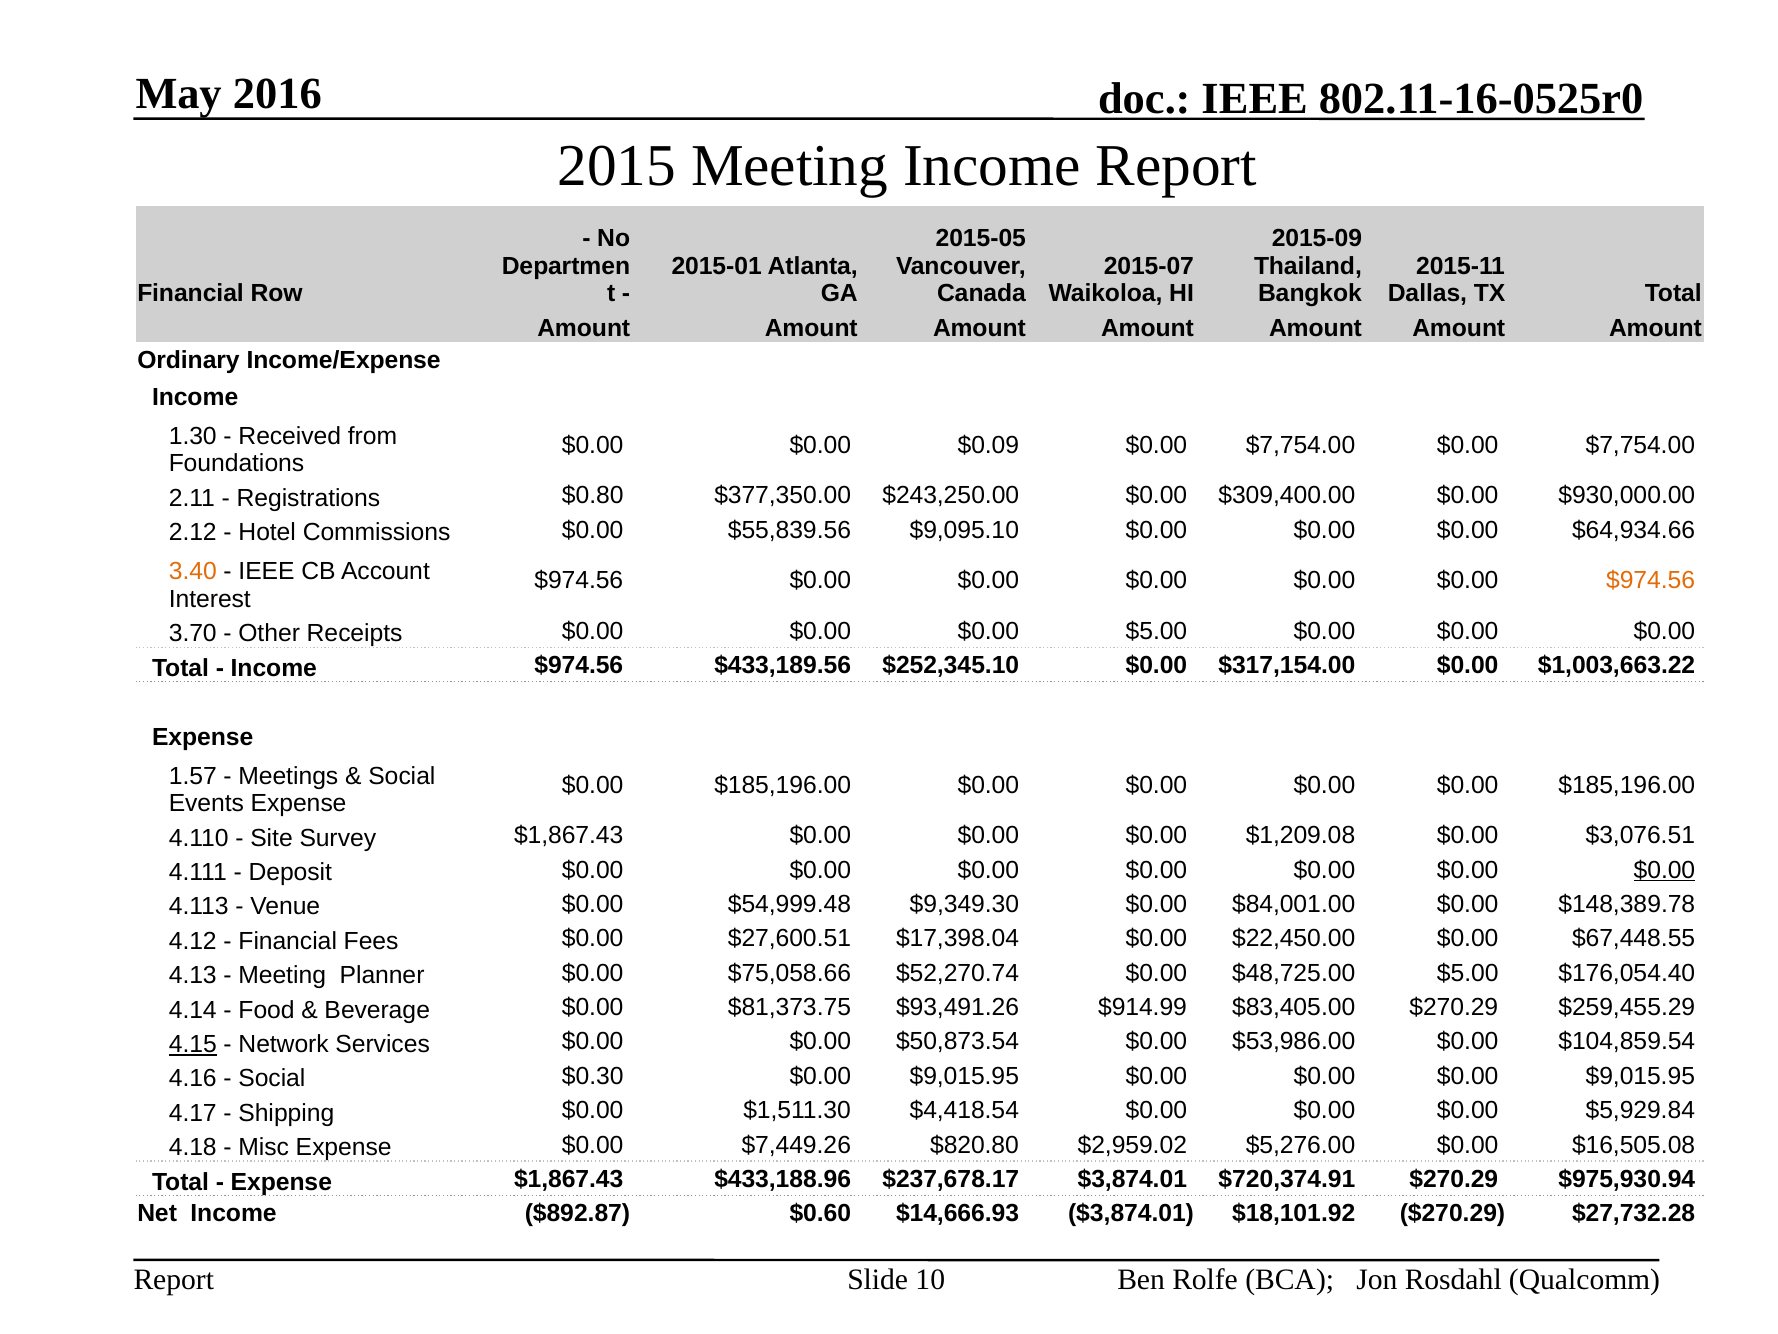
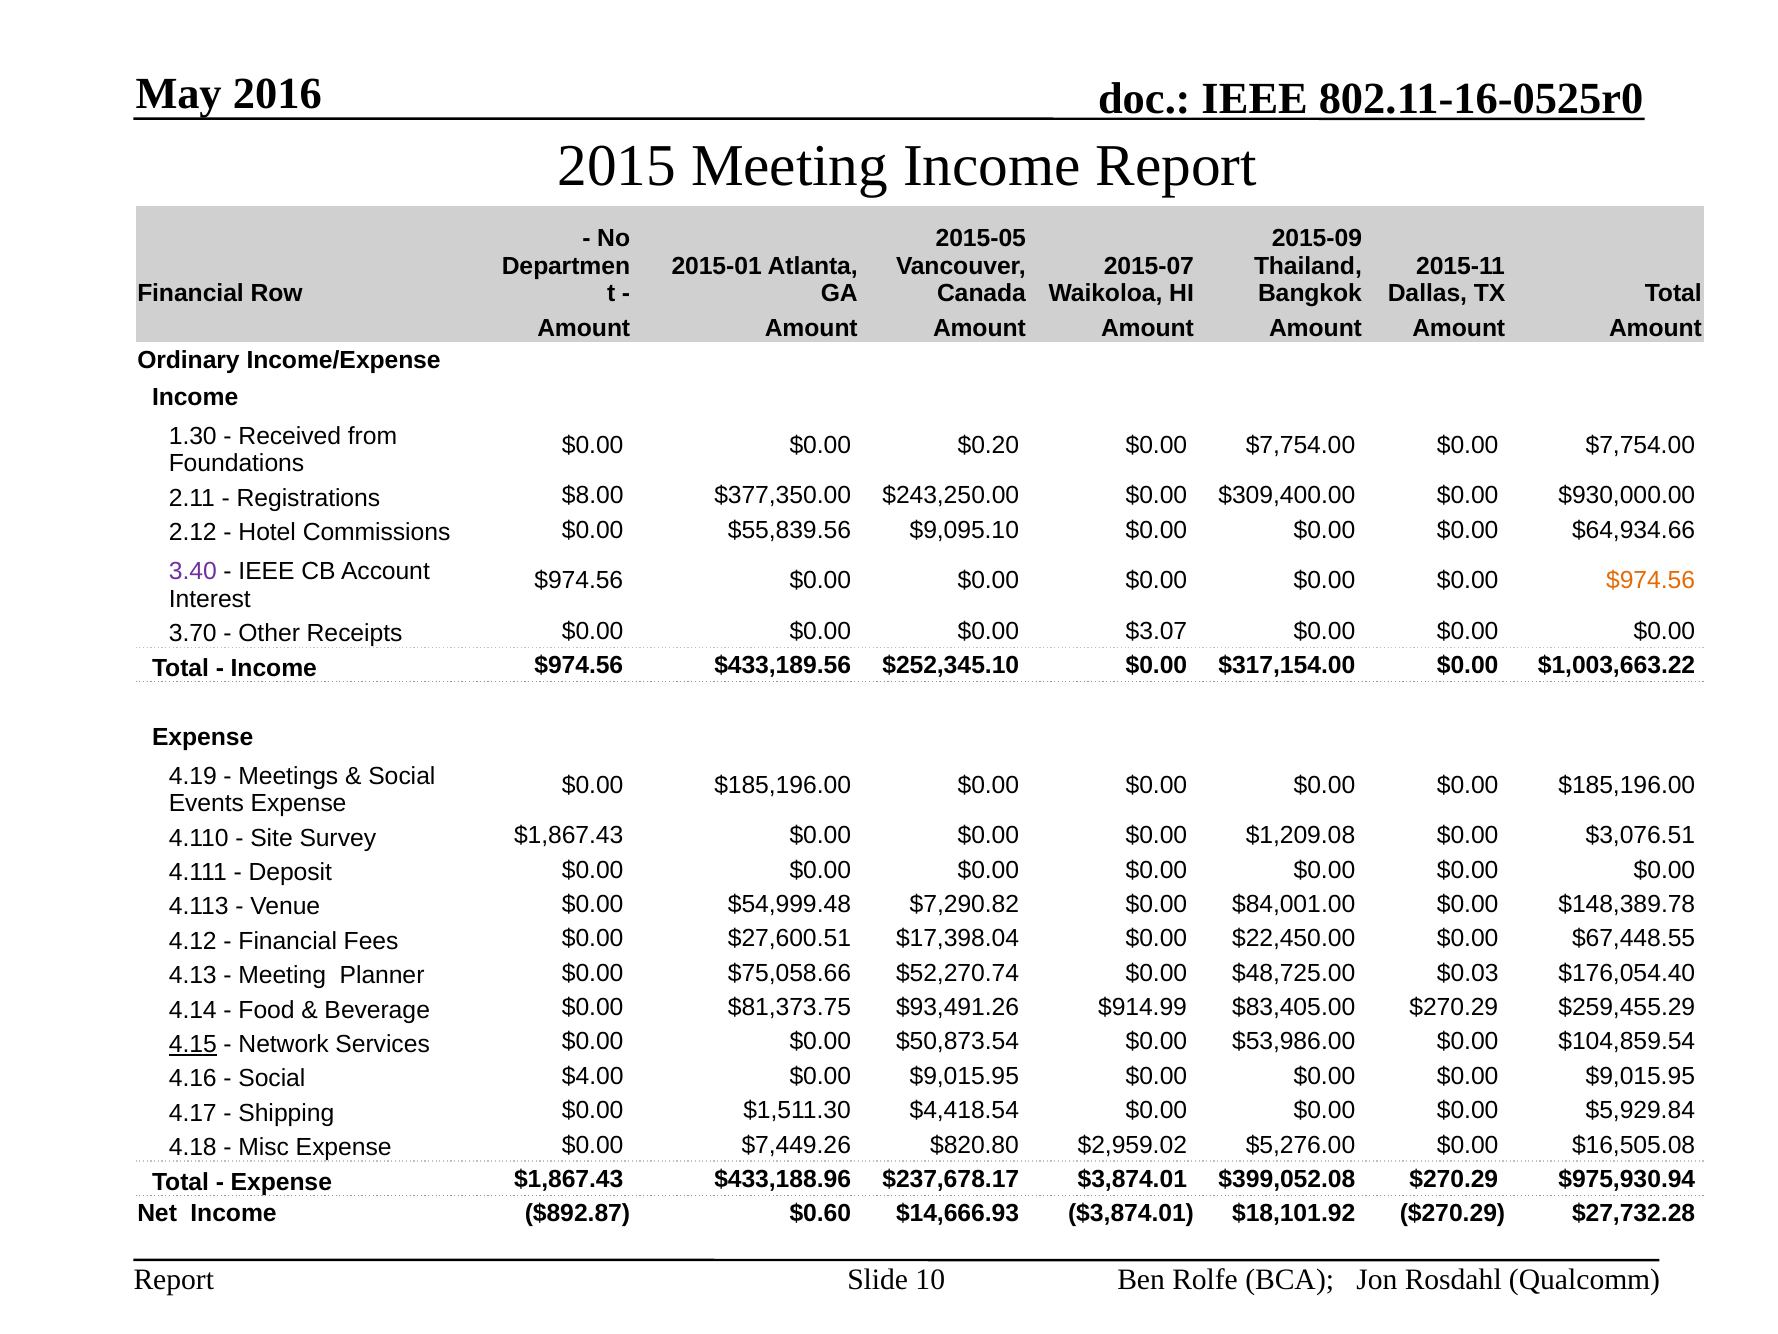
$0.09: $0.09 -> $0.20 (988, 445)
$0.80: $0.80 -> $8.00 (593, 495)
3.40 colour: orange -> purple (193, 572)
$0.00 $5.00: $5.00 -> $3.07 (1156, 631)
1.57: 1.57 -> 4.19 (193, 776)
$0.00 underline: present -> none (1664, 870)
$9,349.30: $9,349.30 -> $7,290.82 (964, 904)
$48,725.00 $5.00: $5.00 -> $0.03 (1468, 973)
$0.30: $0.30 -> $4.00 (593, 1076)
$720,374.91: $720,374.91 -> $399,052.08 (1287, 1179)
